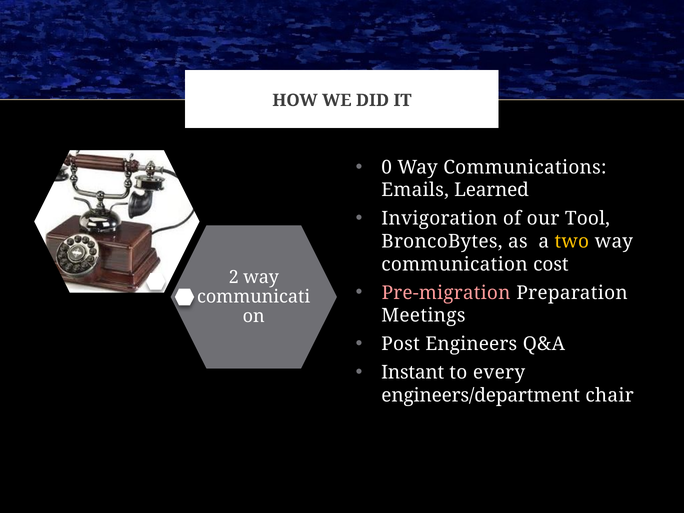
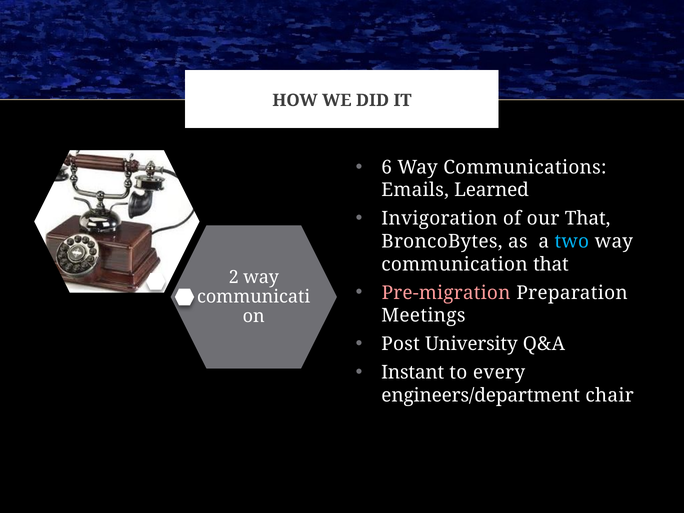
0: 0 -> 6 (387, 167)
our Tool: Tool -> That (588, 219)
two colour: yellow -> light blue (572, 241)
communication cost: cost -> that (551, 264)
Engineers: Engineers -> University (471, 344)
